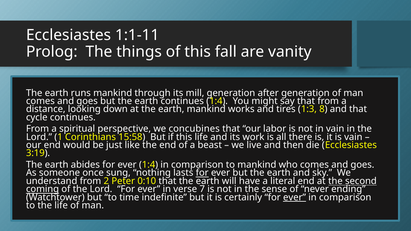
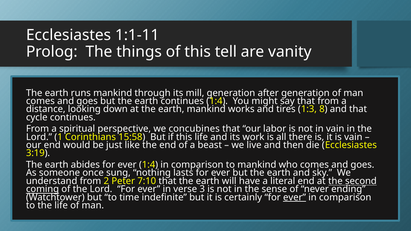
fall: fall -> tell (226, 52)
for underline: present -> none (202, 173)
0:10: 0:10 -> 7:10 (147, 181)
7: 7 -> 3 (202, 189)
